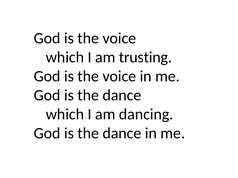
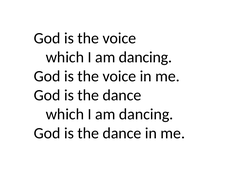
trusting: trusting -> dancing (145, 57)
